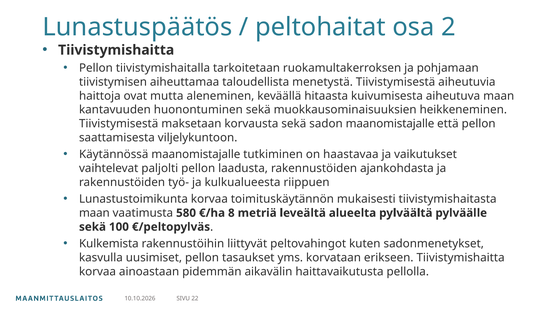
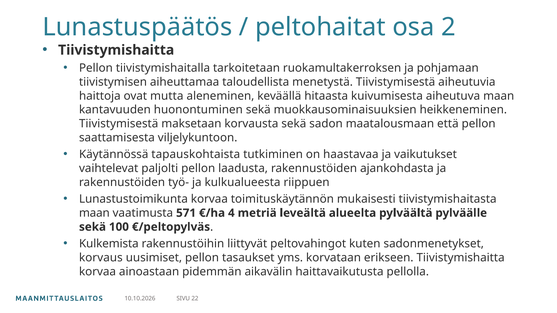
sadon maanomistajalle: maanomistajalle -> maatalousmaan (390, 124)
Käytännössä maanomistajalle: maanomistajalle -> tapauskohtaista (196, 155)
580: 580 -> 571 (186, 213)
8: 8 -> 4 (231, 213)
kasvulla: kasvulla -> korvaus (101, 258)
